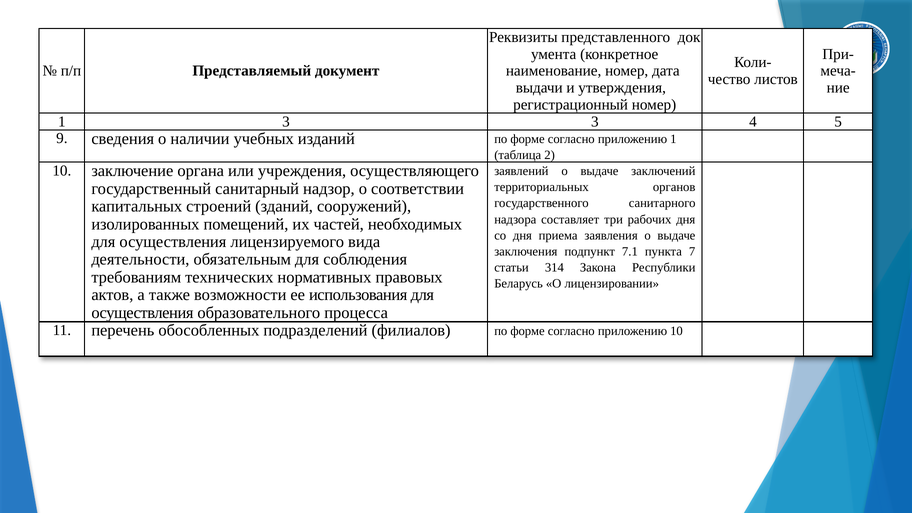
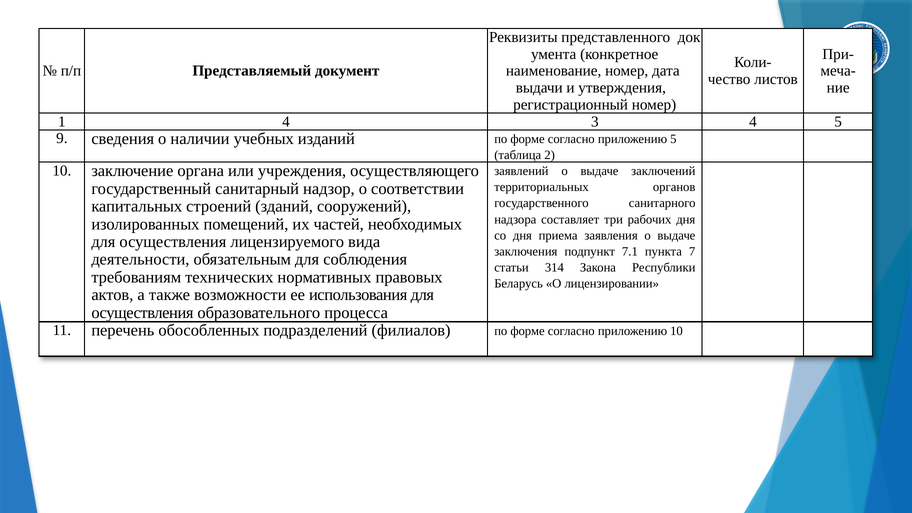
1 3: 3 -> 4 (286, 122)
приложению 1: 1 -> 5 (673, 139)
